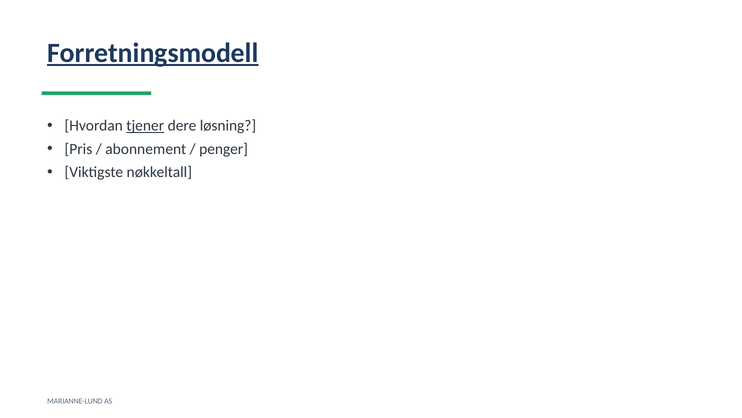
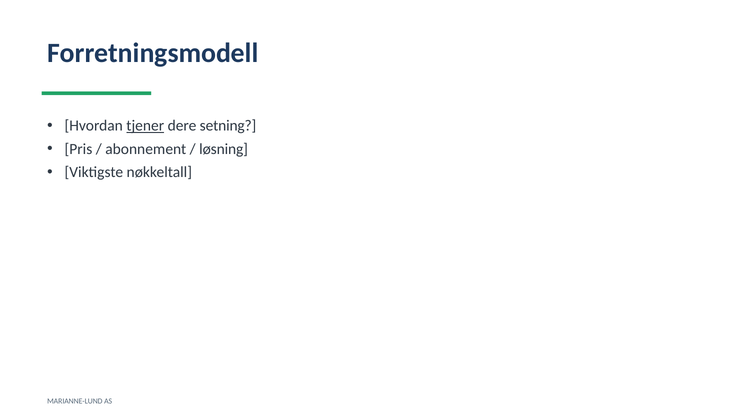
Forretningsmodell underline: present -> none (153, 53)
løsning: løsning -> setning (228, 126)
penger: penger -> løsning (224, 149)
